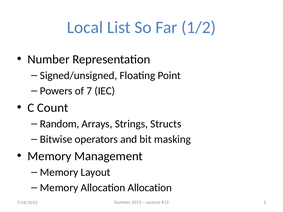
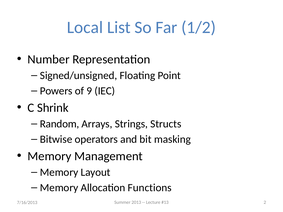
7: 7 -> 9 (89, 91)
Count: Count -> Shrink (53, 108)
Allocation Allocation: Allocation -> Functions (150, 188)
